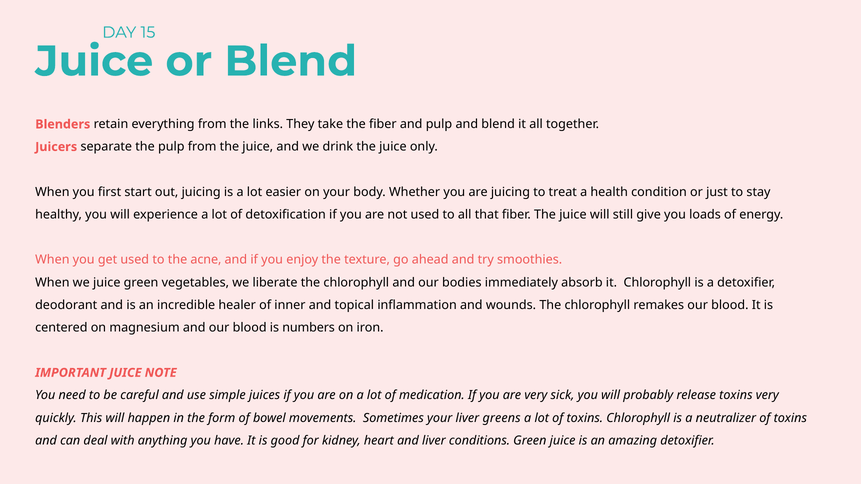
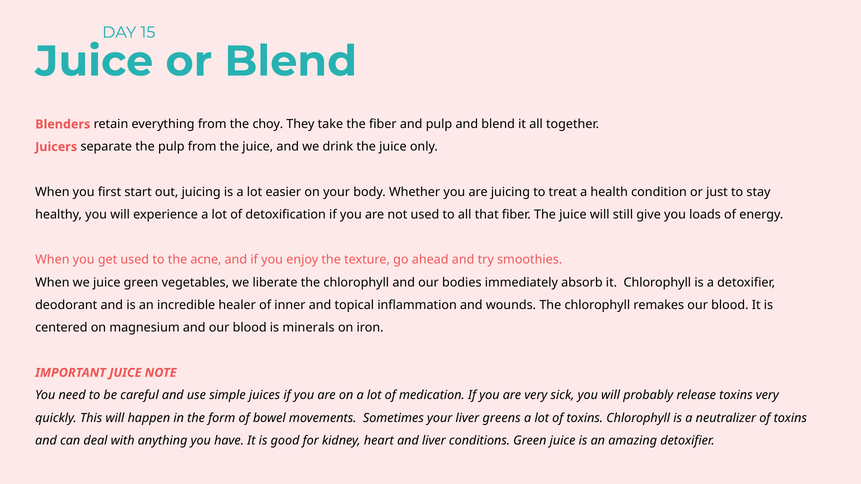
links: links -> choy (268, 124)
numbers: numbers -> minerals (308, 328)
